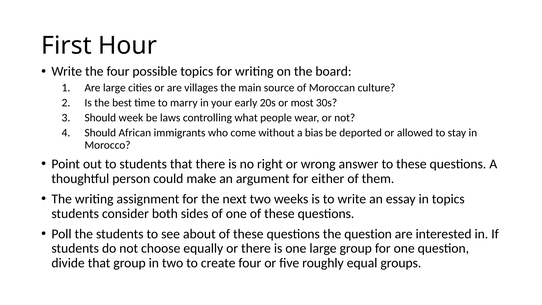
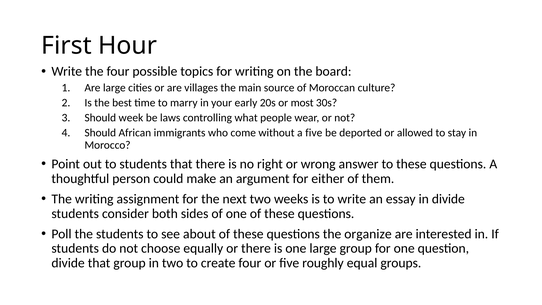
a bias: bias -> five (314, 133)
in topics: topics -> divide (448, 199)
the question: question -> organize (368, 234)
